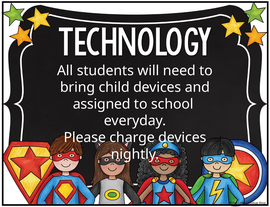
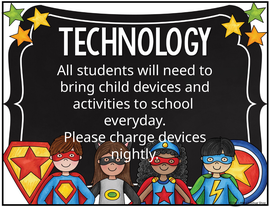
assigned: assigned -> activities (102, 104)
